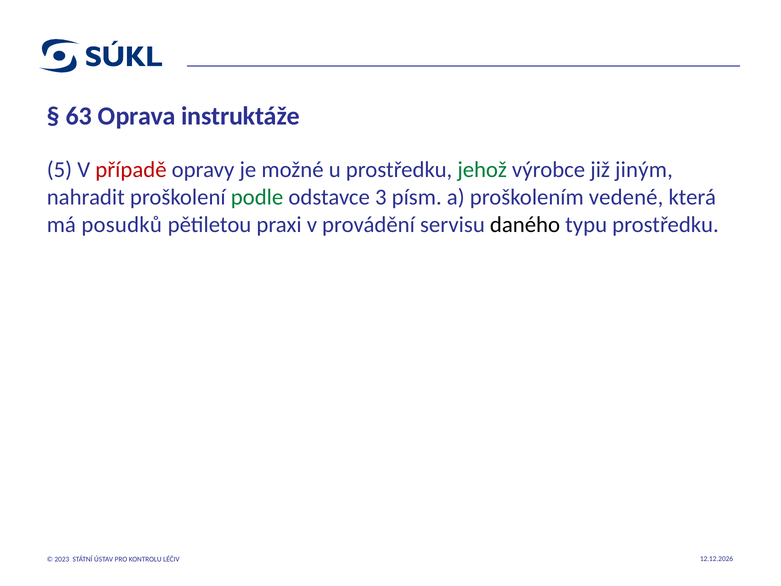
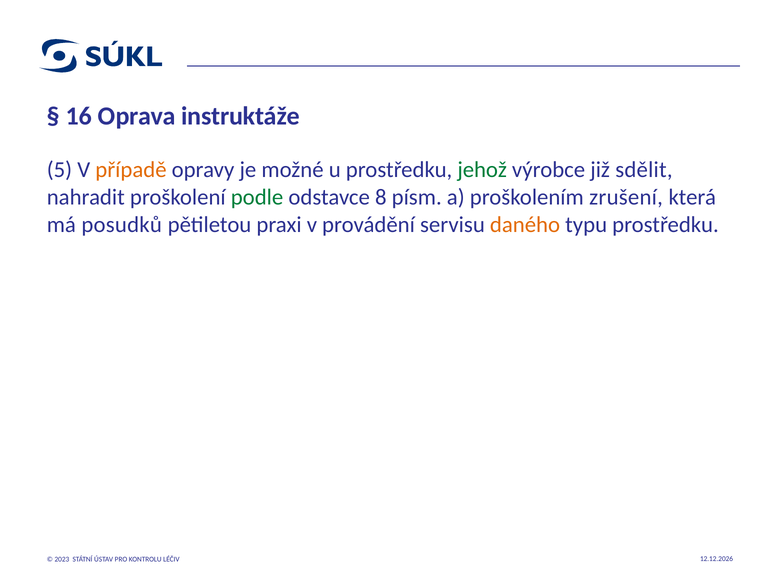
63: 63 -> 16 (79, 116)
případě colour: red -> orange (131, 170)
jiným: jiným -> sdělit (644, 170)
3: 3 -> 8 (381, 197)
vedené: vedené -> zrušení (626, 197)
daného colour: black -> orange (525, 224)
